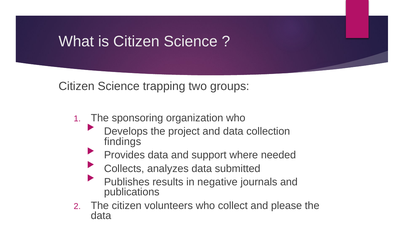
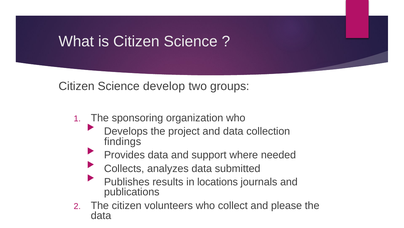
trapping: trapping -> develop (164, 86)
negative: negative -> locations (218, 181)
